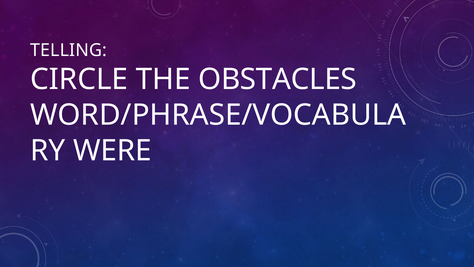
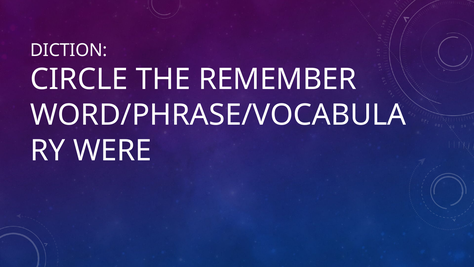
TELLING: TELLING -> DICTION (69, 50)
OBSTACLES: OBSTACLES -> REMEMBER (277, 79)
